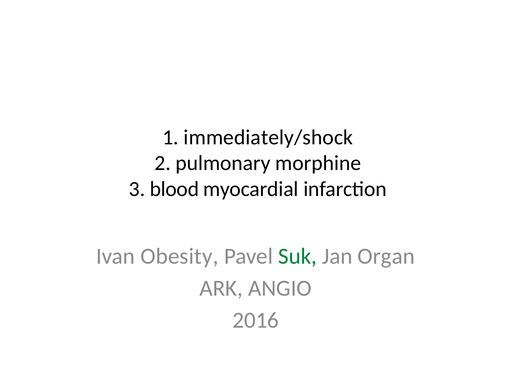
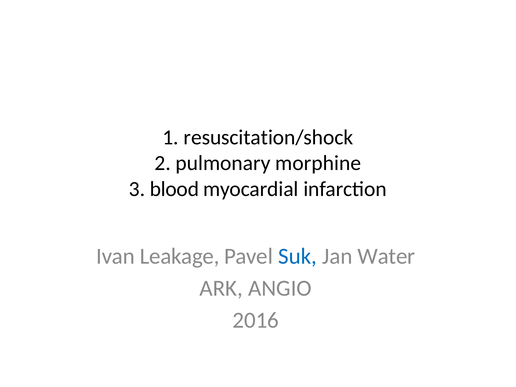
immediately/shock: immediately/shock -> resuscitation/shock (268, 137)
Obesity: Obesity -> Leakage (180, 256)
Suk colour: green -> blue (298, 256)
Organ: Organ -> Water (386, 256)
